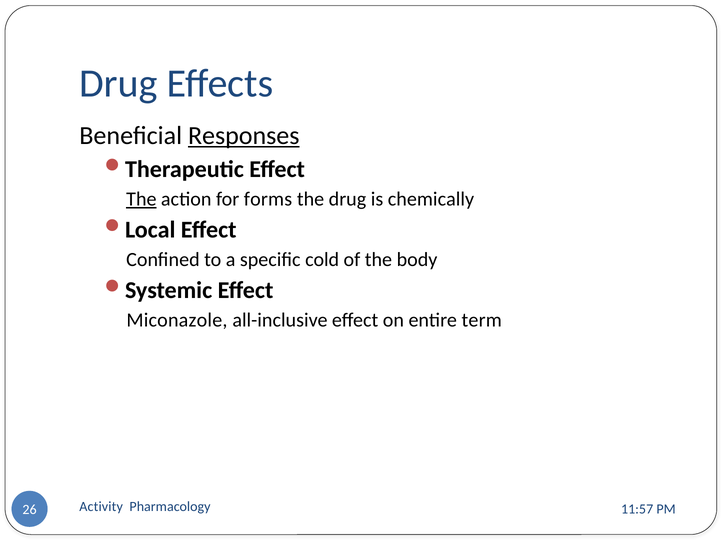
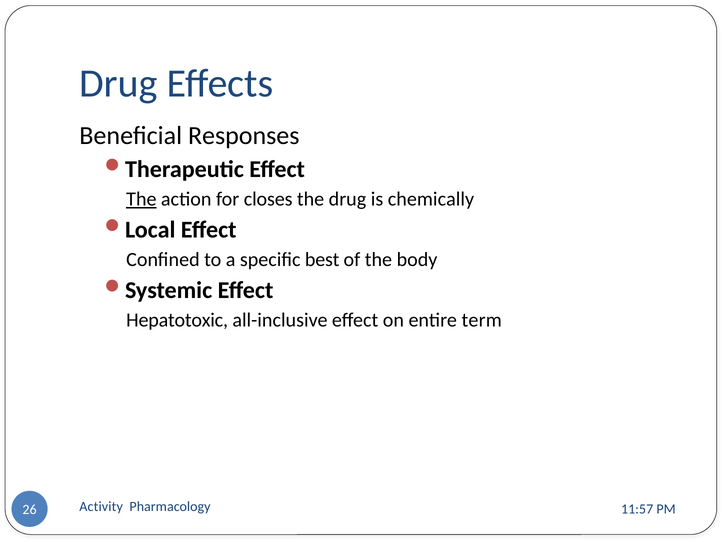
Responses underline: present -> none (244, 135)
forms: forms -> closes (268, 199)
cold: cold -> best (322, 259)
Miconazole: Miconazole -> Hepatotoxic (177, 320)
